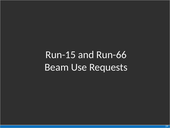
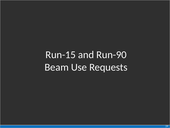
Run-66: Run-66 -> Run-90 (111, 55)
